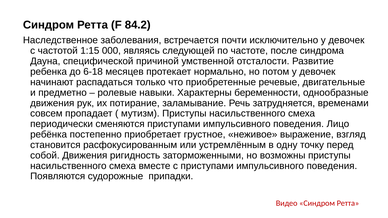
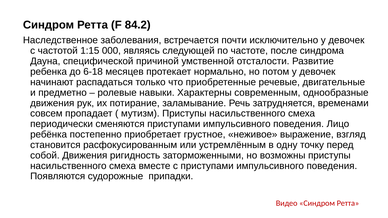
беременности: беременности -> современным (267, 93)
